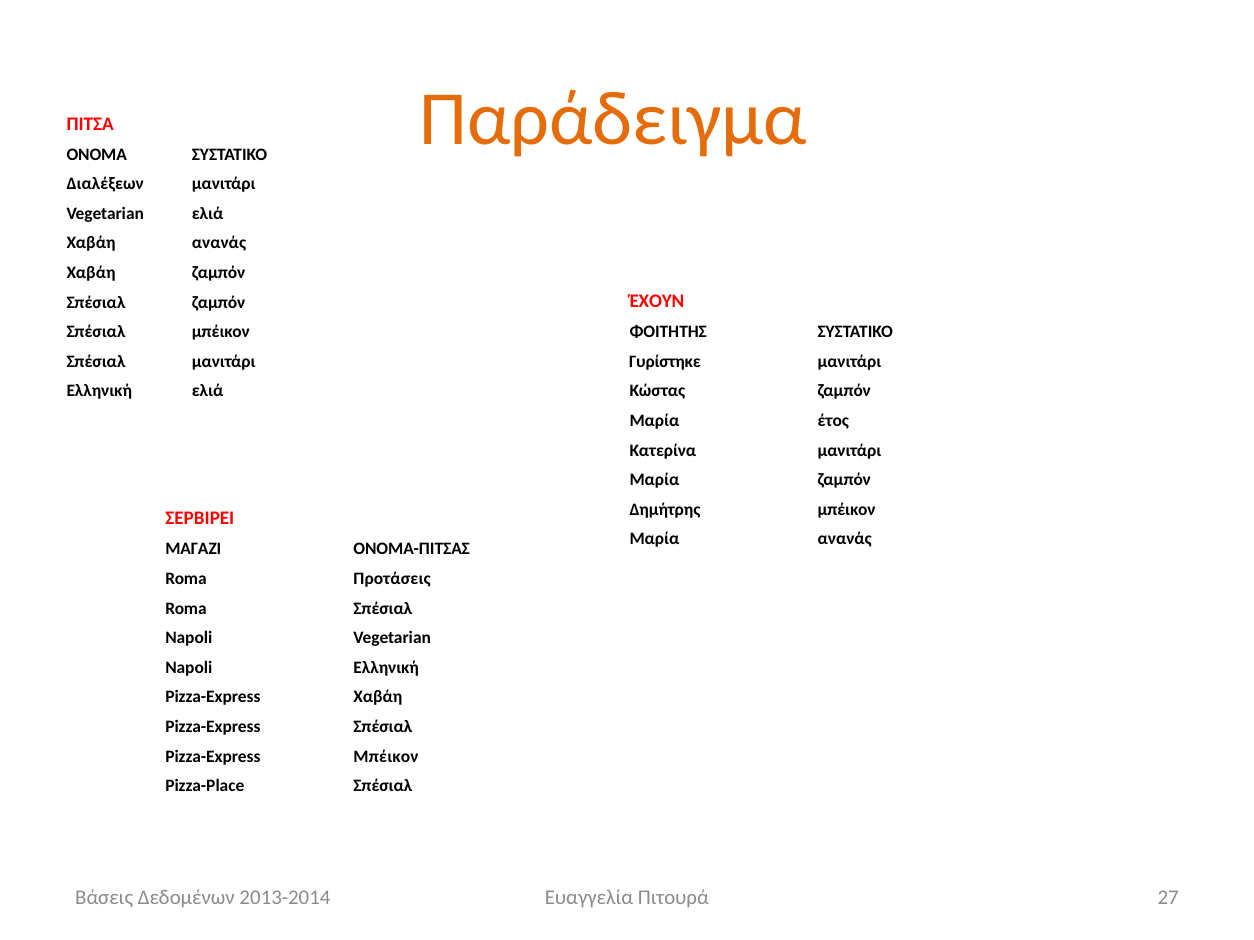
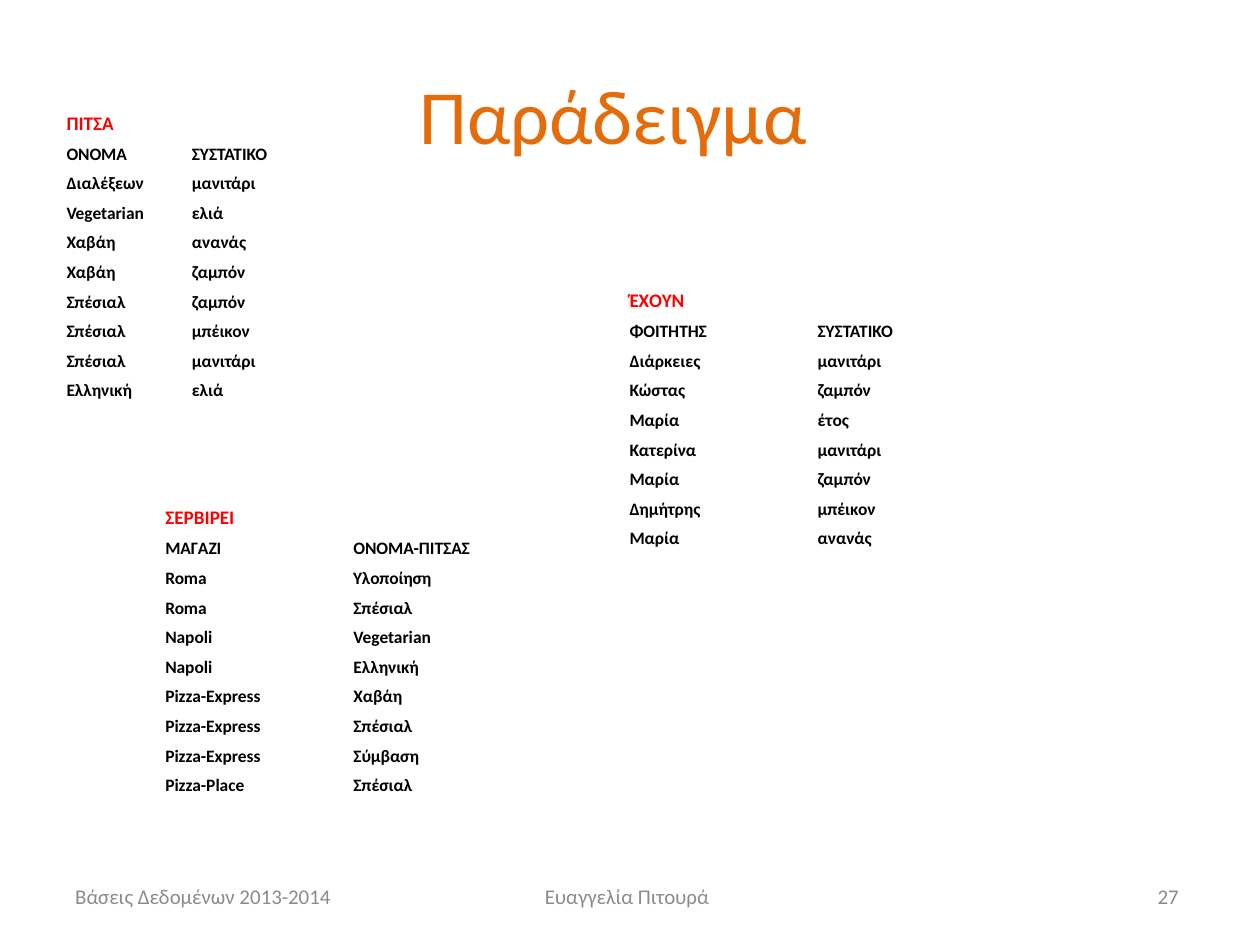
Γυρίστηκε: Γυρίστηκε -> Διάρκειες (665, 362)
Προτάσεις: Προτάσεις -> Υλοποίηση (392, 579)
Pizza-Express Μπέικον: Μπέικον -> Σύμβαση (386, 757)
